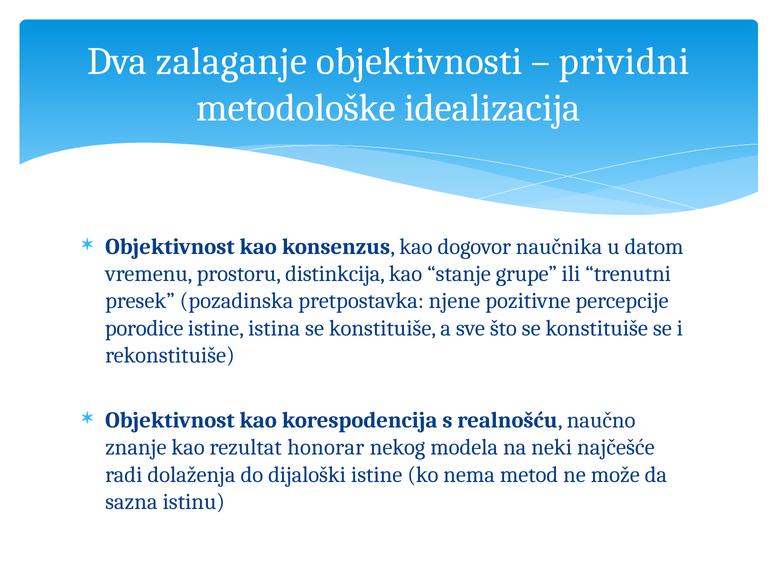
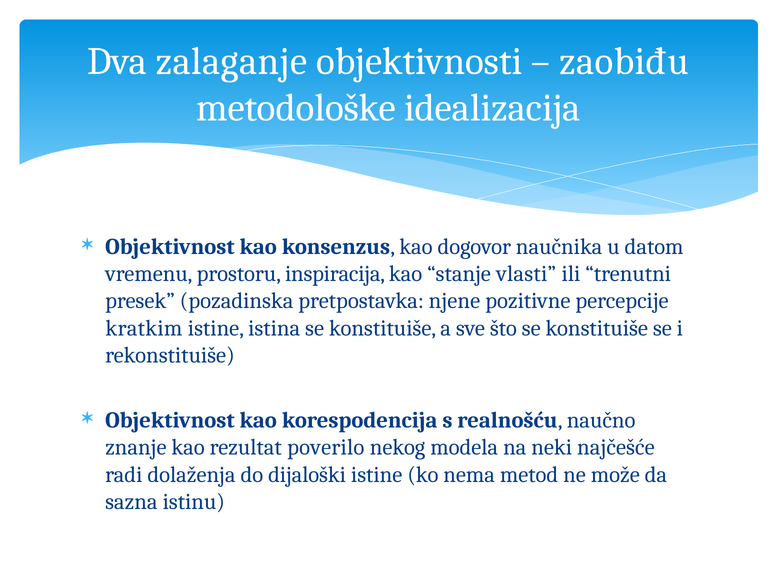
prividni: prividni -> zaobiđu (624, 61)
distinkcija: distinkcija -> inspiracija (335, 274)
grupe: grupe -> vlasti (526, 274)
porodice: porodice -> kratkim (144, 328)
honorar: honorar -> poverilo (326, 447)
